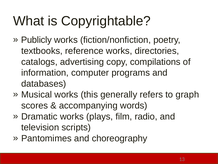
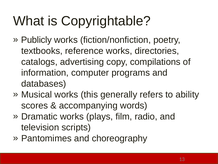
graph: graph -> ability (187, 94)
